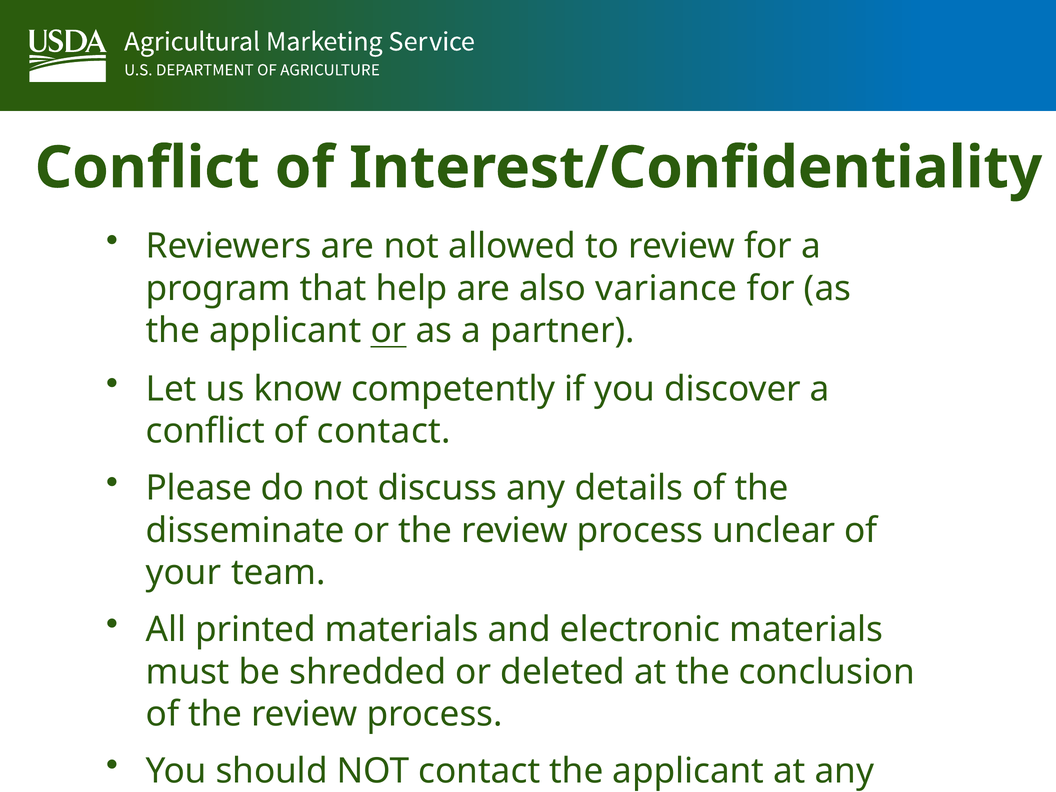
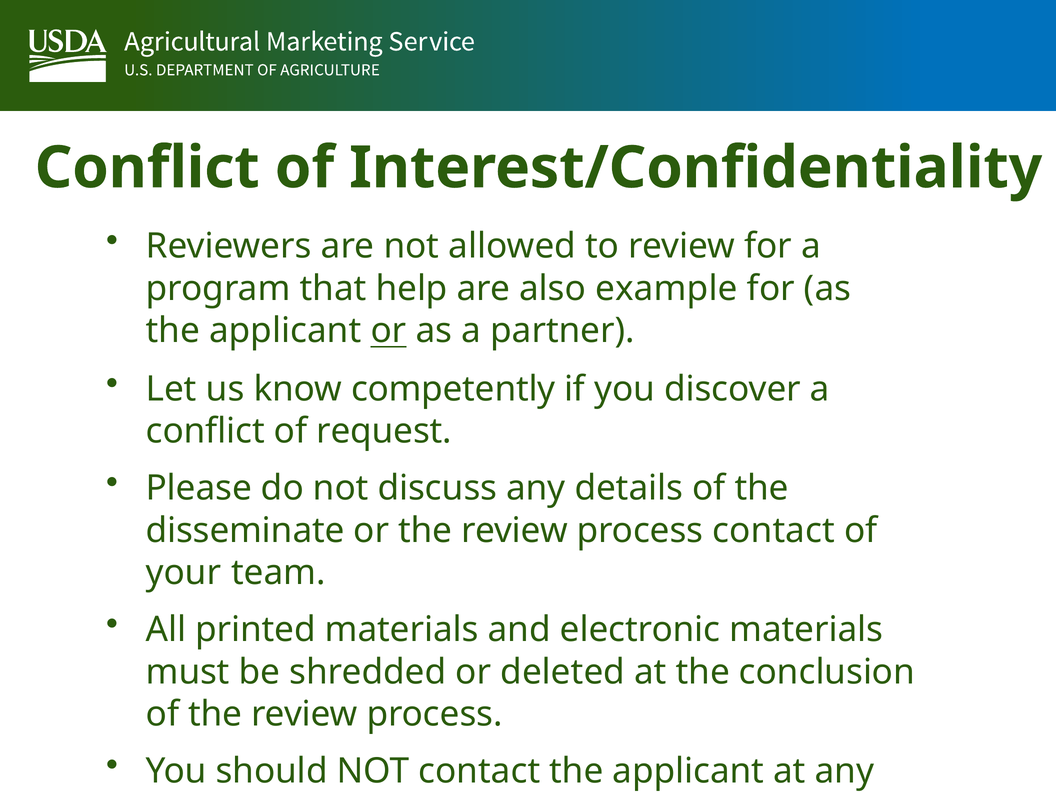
variance: variance -> example (666, 289)
of contact: contact -> request (384, 431)
process unclear: unclear -> contact (774, 531)
